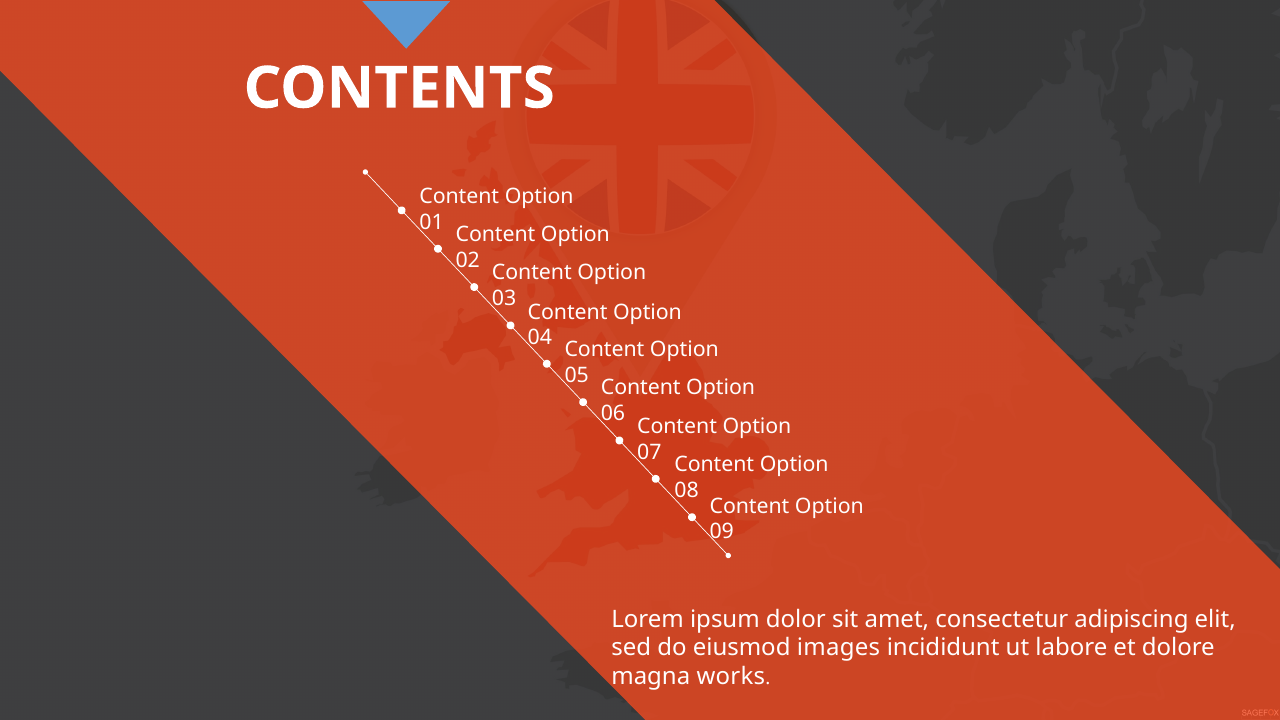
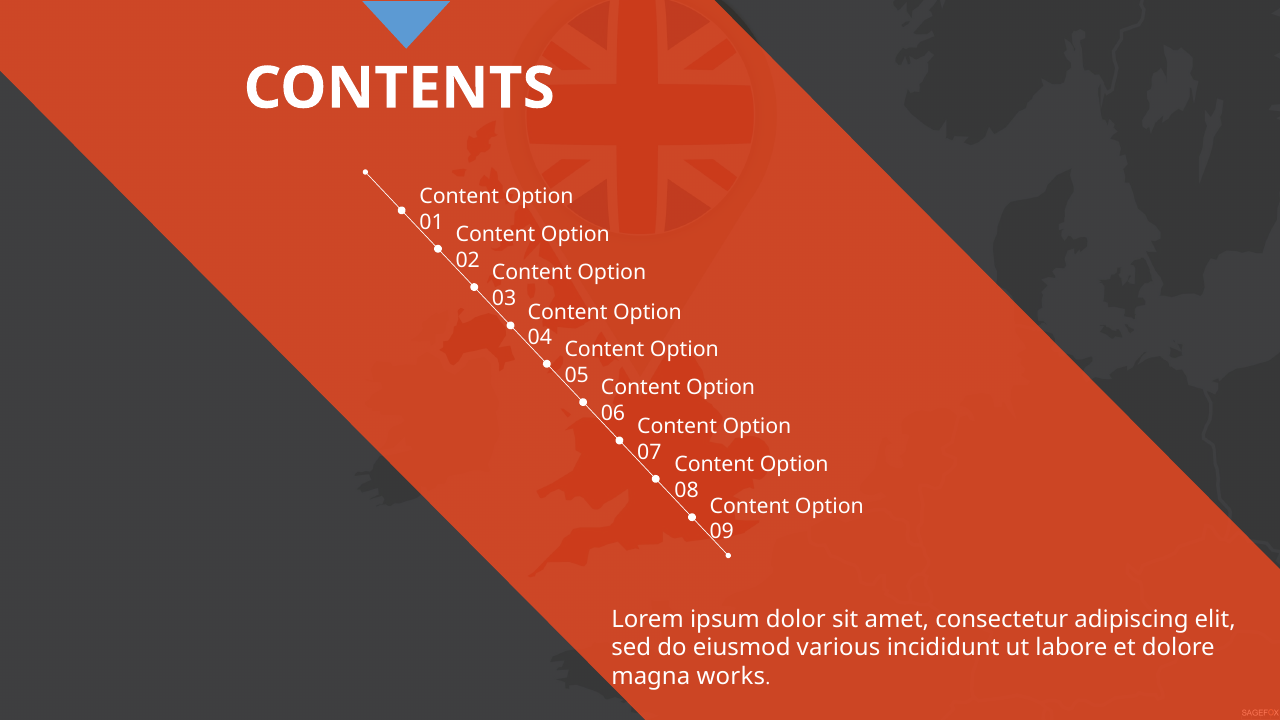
images: images -> various (839, 648)
